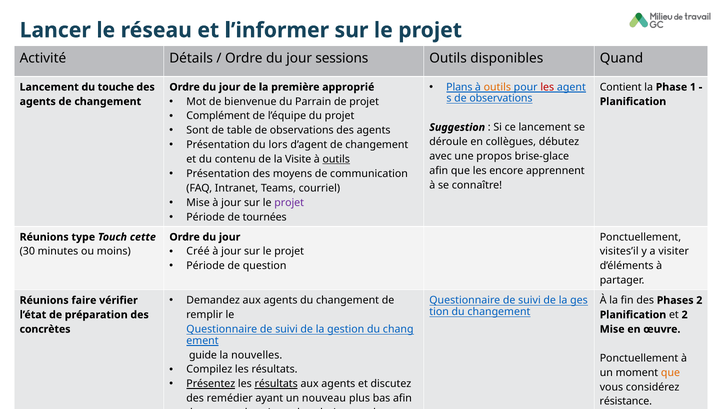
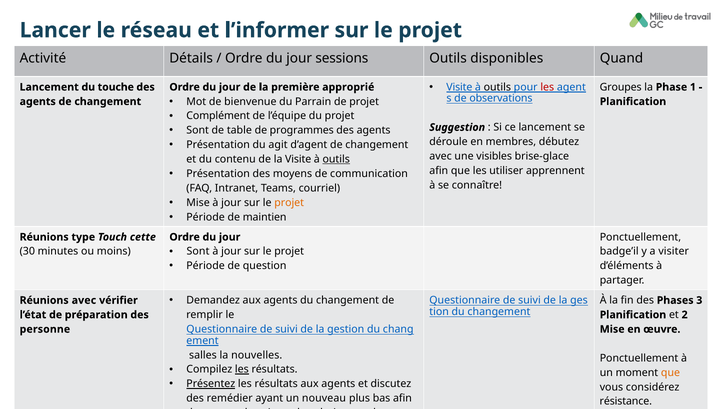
Plans: Plans -> Visite (459, 87)
outils colour: orange -> black (497, 87)
Contient: Contient -> Groupes (621, 87)
table de observations: observations -> programmes (302, 130)
collègues: collègues -> membres (511, 142)
lors: lors -> agit (278, 145)
propos: propos -> visibles (494, 156)
encore: encore -> utiliser (506, 170)
projet colour: purple -> orange (289, 202)
tournées: tournées -> maintien (265, 217)
Créé: Créé -> Sont (198, 251)
visites’il: visites’il -> badge’il (619, 251)
Phases 2: 2 -> 3 (699, 300)
Réunions faire: faire -> avec (84, 300)
concrètes: concrètes -> personne (45, 329)
guide: guide -> salles (203, 354)
les underline: none -> present (242, 369)
résultats underline: present -> none (276, 383)
